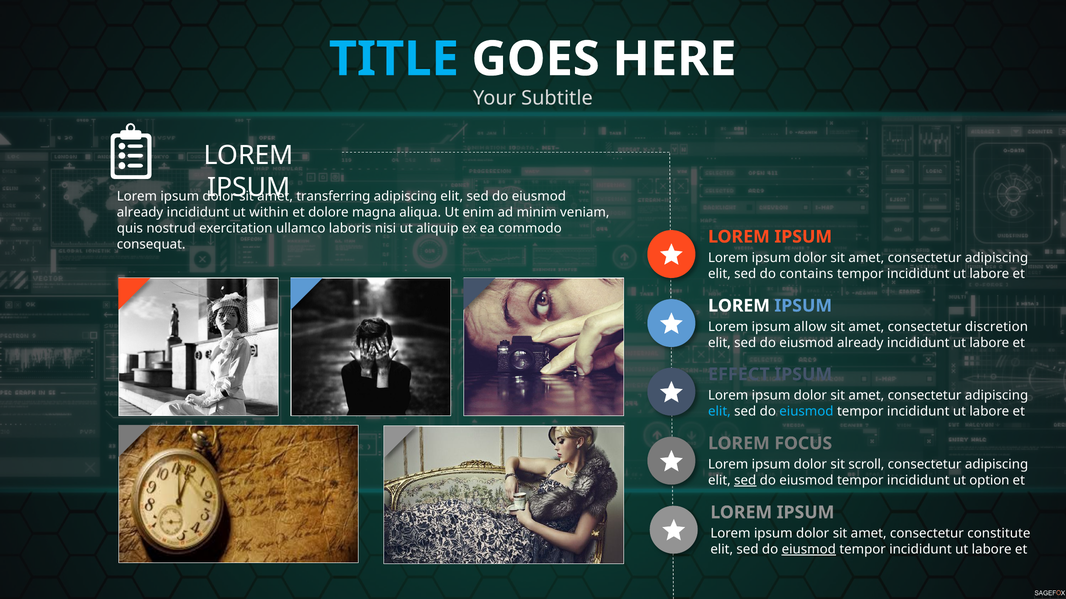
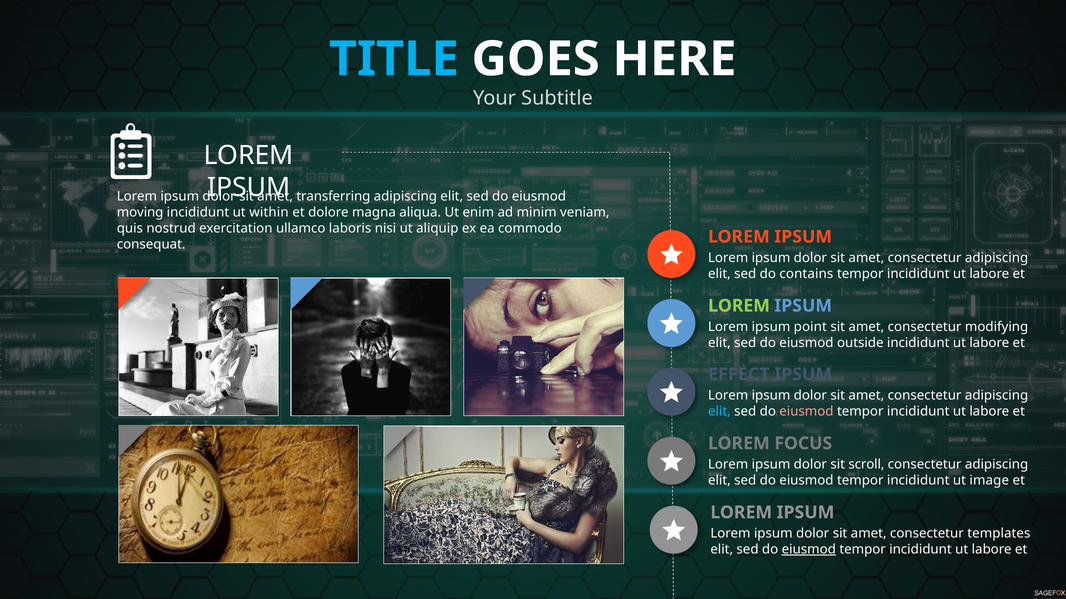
already: already -> moving (140, 213)
LOREM colour: white -> light green (739, 306)
allow: allow -> point (810, 327)
discretion: discretion -> modifying (997, 327)
already: already -> outside (860, 343)
eiusmod colour: light blue -> pink (806, 412)
sed underline: present -> none (745, 481)
option: option -> image (989, 481)
constitute: constitute -> templates (999, 534)
